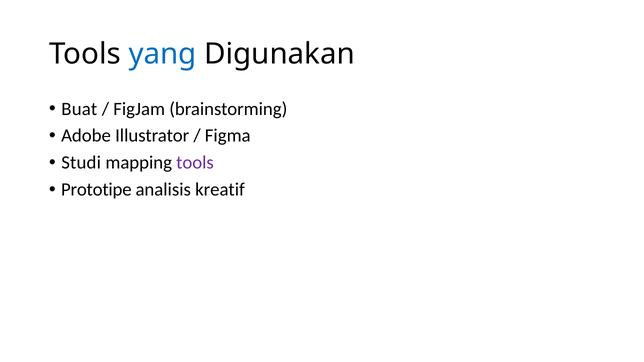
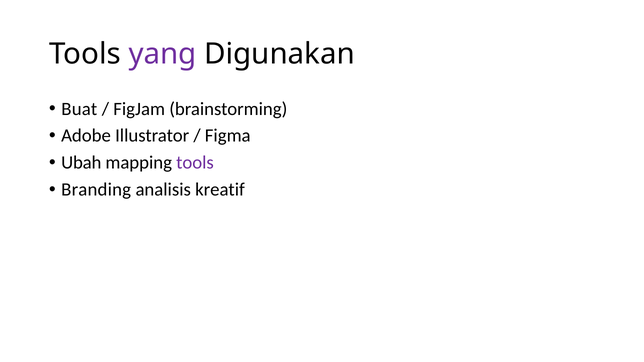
yang colour: blue -> purple (163, 54)
Studi: Studi -> Ubah (81, 163)
Prototipe: Prototipe -> Branding (96, 190)
